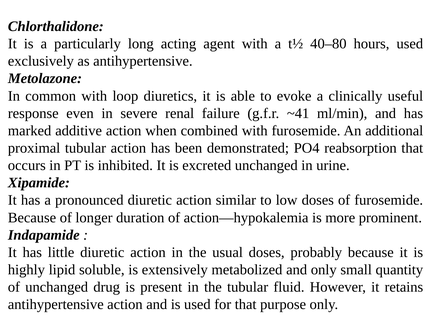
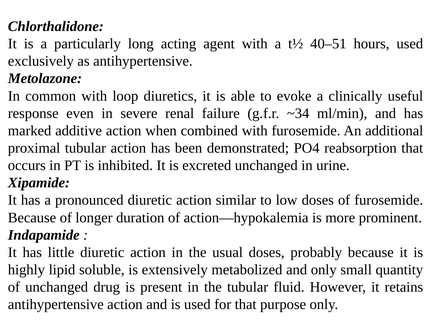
40–80: 40–80 -> 40–51 (328, 44)
~41: ~41 -> ~34 (298, 113)
